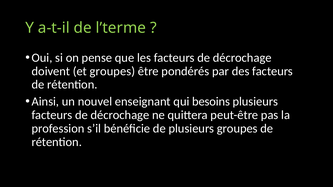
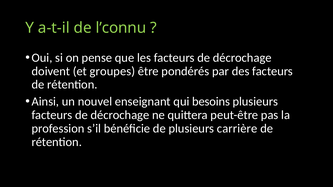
l’terme: l’terme -> l’connu (121, 28)
plusieurs groupes: groupes -> carrière (237, 129)
